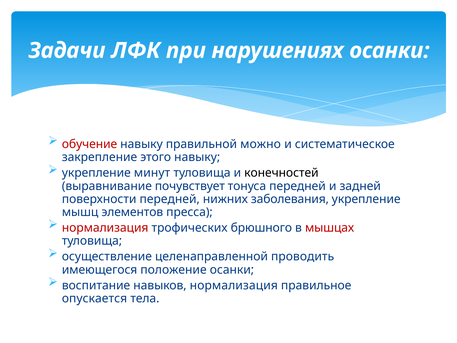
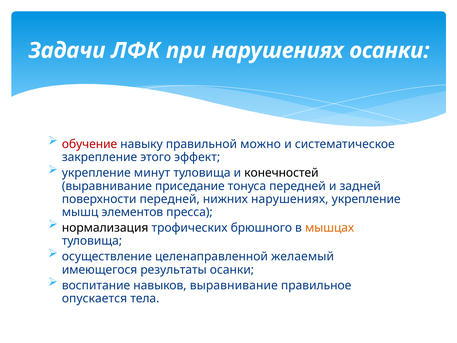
этого навыку: навыку -> эффект (197, 157)
почувствует: почувствует -> приседание (190, 186)
нижних заболевания: заболевания -> нарушениях (290, 199)
нормализация colour: red -> black (105, 228)
мышцах colour: red -> orange (330, 228)
проводить: проводить -> желаемый (303, 256)
положение: положение -> результаты (174, 270)
навыков нормализация: нормализация -> выравнивание (234, 285)
